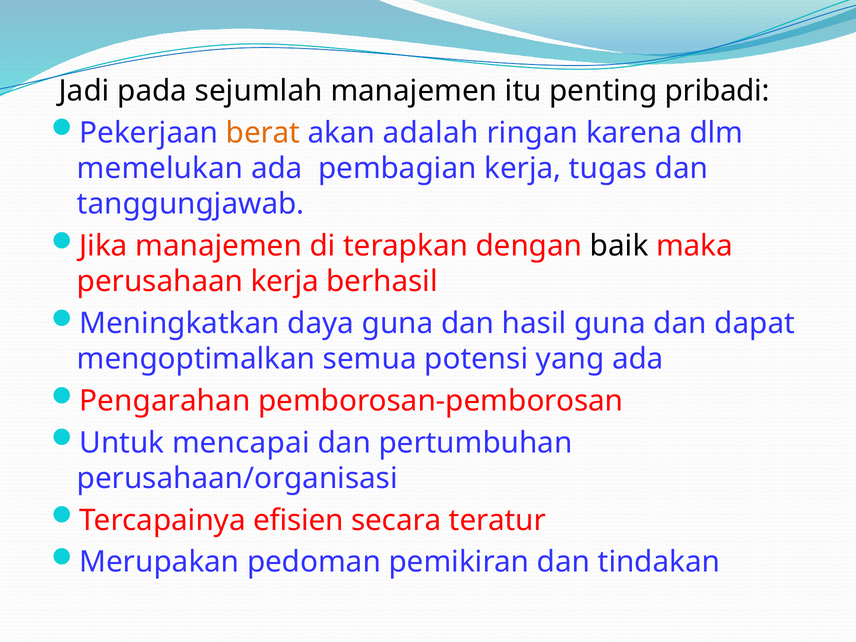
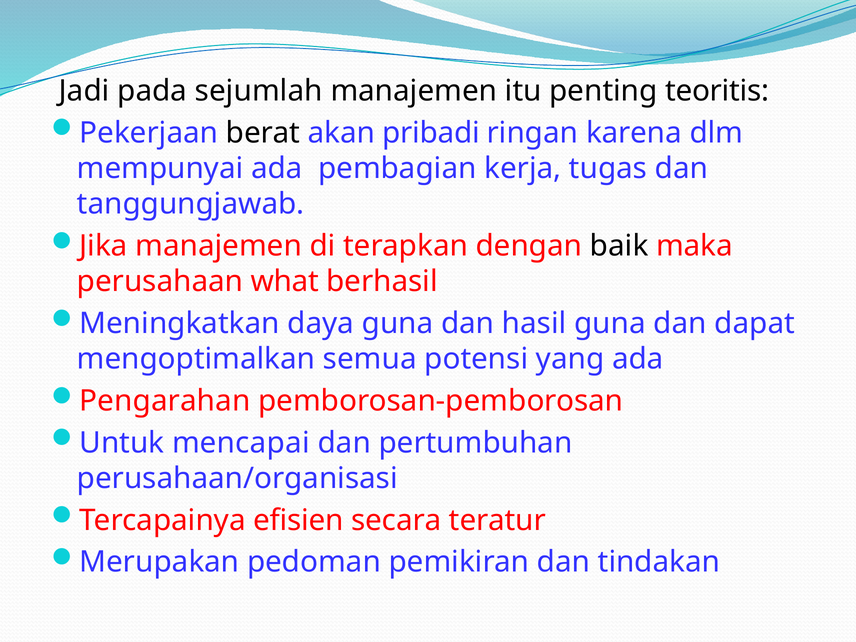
pribadi: pribadi -> teoritis (717, 91)
berat colour: orange -> black (263, 133)
adalah: adalah -> pribadi (431, 133)
memelukan: memelukan -> mempunyai (160, 168)
perusahaan kerja: kerja -> what (285, 282)
